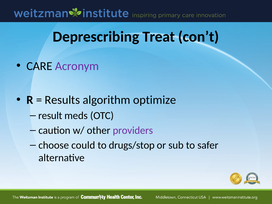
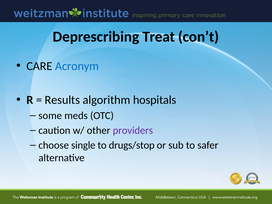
Acronym colour: purple -> blue (77, 66)
optimize: optimize -> hospitals (155, 100)
result: result -> some (50, 116)
could: could -> single (83, 145)
